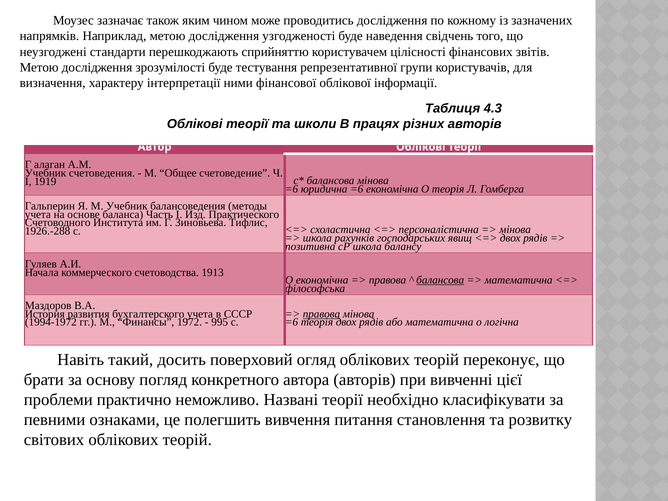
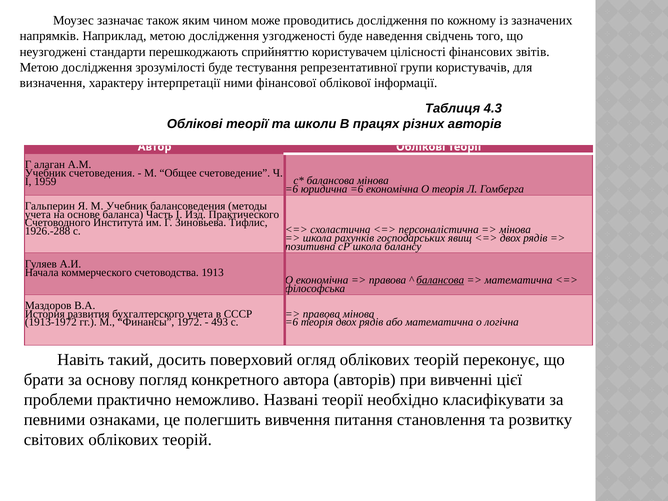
1919: 1919 -> 1959 (45, 181)
правова underline: present -> none (321, 314)
1994-1972: 1994-1972 -> 1913-1972 (51, 322)
995: 995 -> 493 (220, 322)
